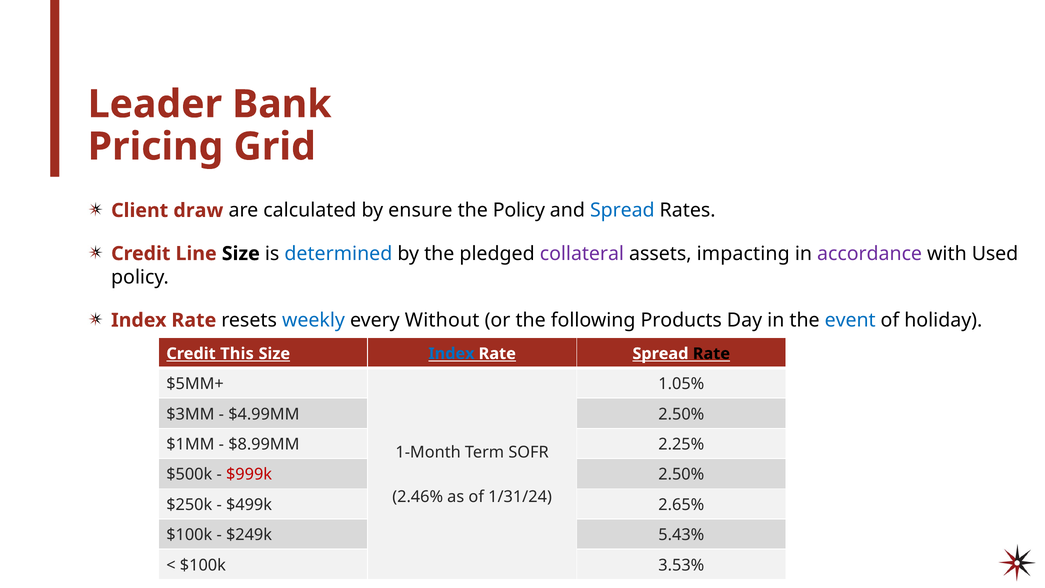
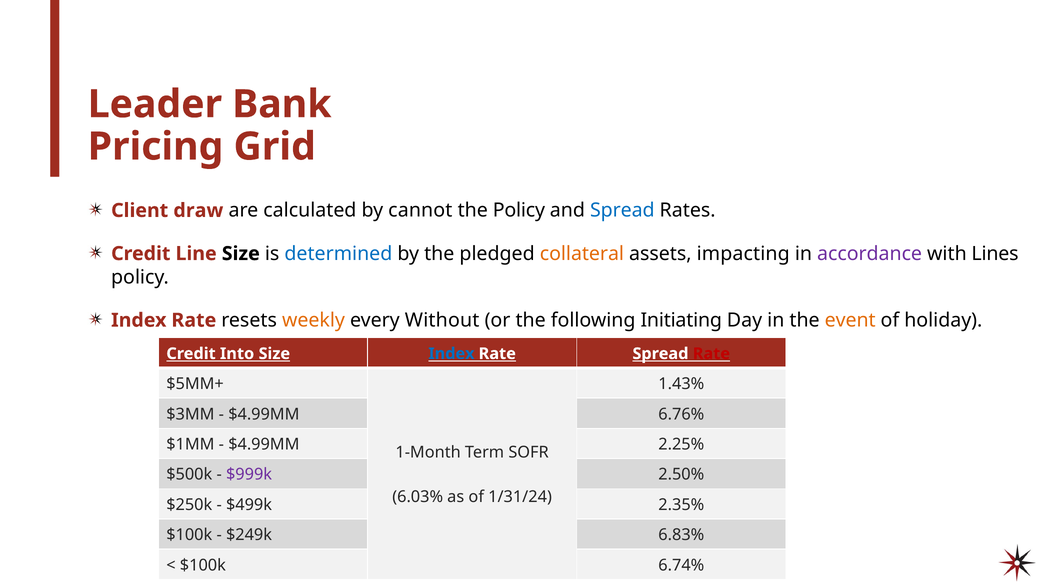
ensure: ensure -> cannot (420, 210)
collateral colour: purple -> orange (582, 254)
Used: Used -> Lines (995, 254)
weekly colour: blue -> orange (313, 320)
Products: Products -> Initiating (681, 320)
event colour: blue -> orange (850, 320)
This: This -> Into (237, 354)
Rate colour: black -> red (711, 354)
1.05%: 1.05% -> 1.43% (681, 384)
$4.99MM 2.50%: 2.50% -> 6.76% (681, 414)
$8.99MM: $8.99MM -> $4.99MM (264, 444)
$999k colour: red -> purple (249, 474)
2.46%: 2.46% -> 6.03% (418, 497)
2.65%: 2.65% -> 2.35% (681, 505)
5.43%: 5.43% -> 6.83% (681, 535)
3.53%: 3.53% -> 6.74% (681, 565)
